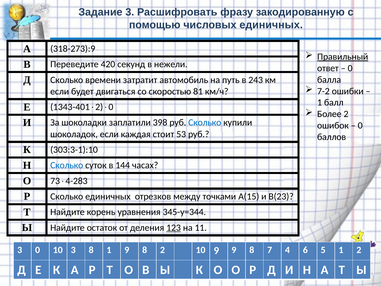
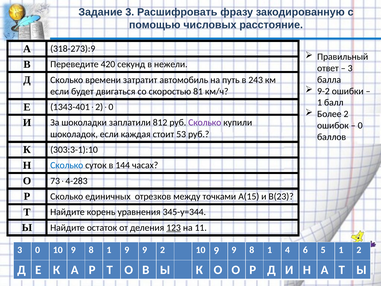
числовых единичных: единичных -> расстояние (271, 25)
Правильный underline: present -> none (343, 57)
0: 0 -> 3 (350, 68)
7-2: 7-2 -> 9-2 (323, 91)
398: 398 -> 812 (160, 122)
Сколько colour: blue -> purple (205, 122)
0 10 3: 3 -> 9 (73, 250)
1 9 8: 8 -> 9 (145, 250)
9 9 8 7: 7 -> 1 (270, 250)
